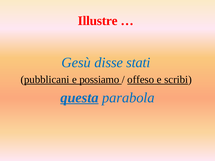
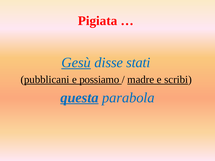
Illustre: Illustre -> Pigiata (98, 21)
Gesù underline: none -> present (76, 63)
offeso: offeso -> madre (141, 80)
